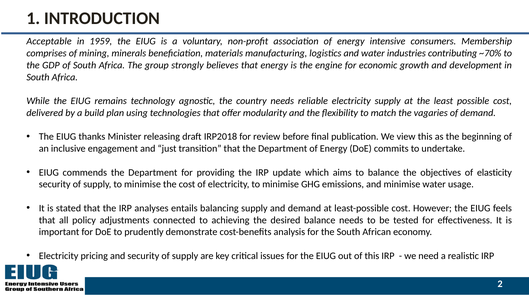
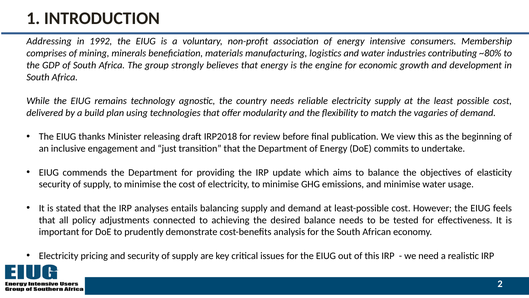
Acceptable: Acceptable -> Addressing (49, 41)
1959: 1959 -> 1992 (101, 41)
~70%: ~70% -> ~80% (490, 53)
